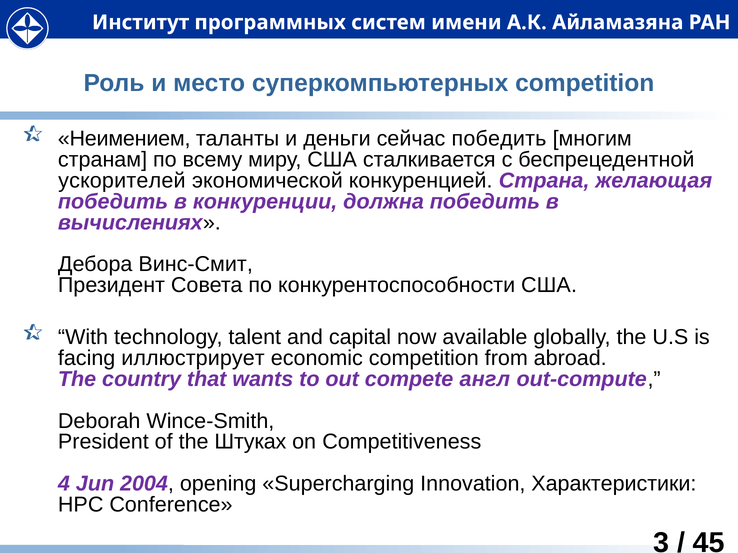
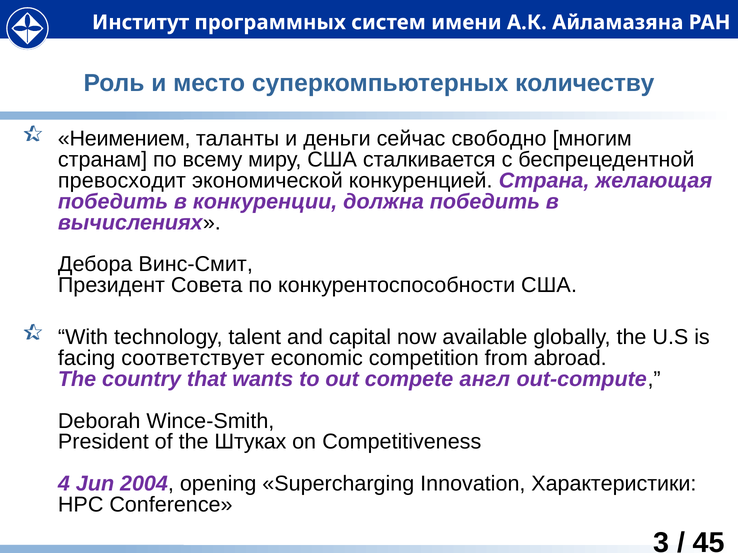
суперкомпьютерных competition: competition -> количеству (585, 83)
сейчас победить: победить -> свободно (499, 139)
ускорителей: ускорителей -> превосходит (122, 181)
иллюстрирует: иллюстрирует -> соответствует (193, 359)
